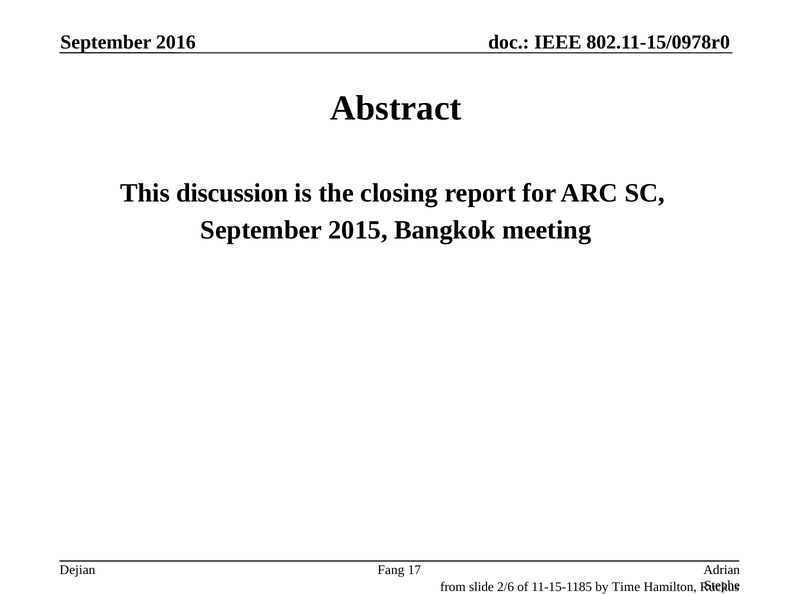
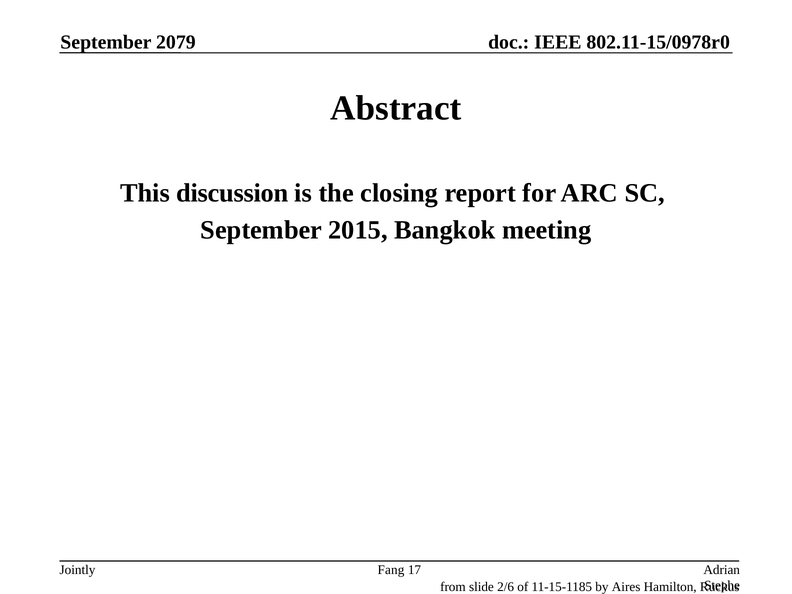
2016: 2016 -> 2079 (176, 42)
Dejian: Dejian -> Jointly (78, 570)
Time: Time -> Aires (626, 587)
